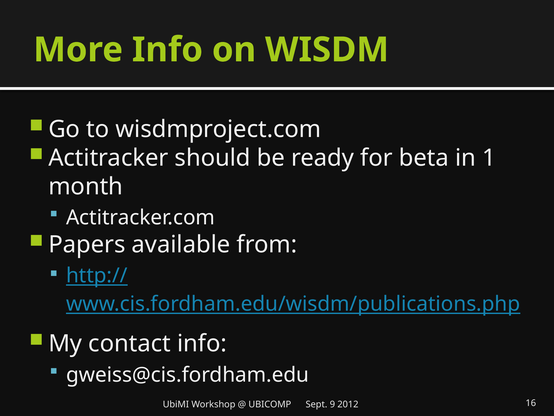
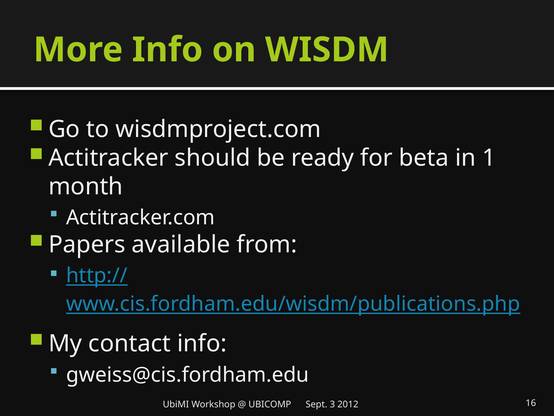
9: 9 -> 3 (332, 404)
